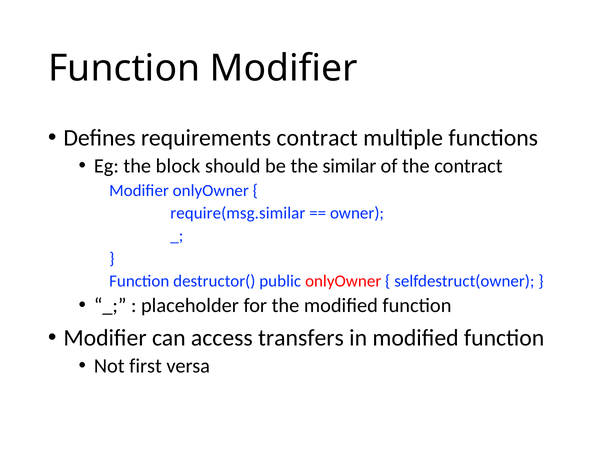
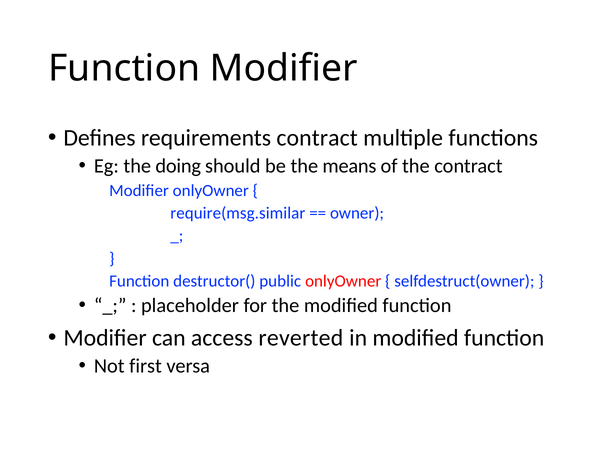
block: block -> doing (178, 166)
similar: similar -> means (349, 166)
transfers: transfers -> reverted (301, 337)
